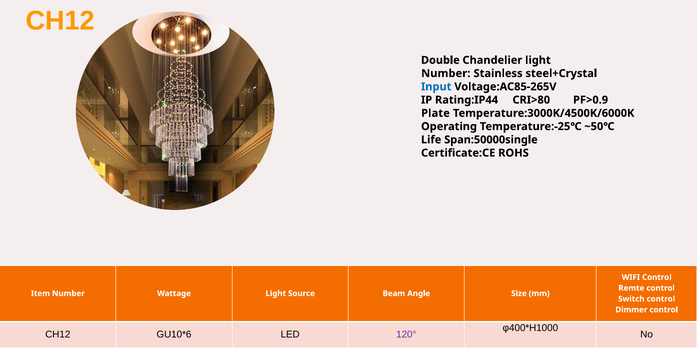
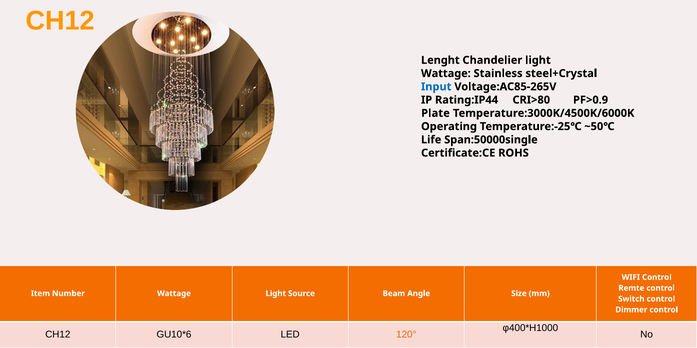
Double: Double -> Lenght (440, 60)
Number: Number -> Wattage (446, 74)
120° colour: purple -> orange (406, 335)
